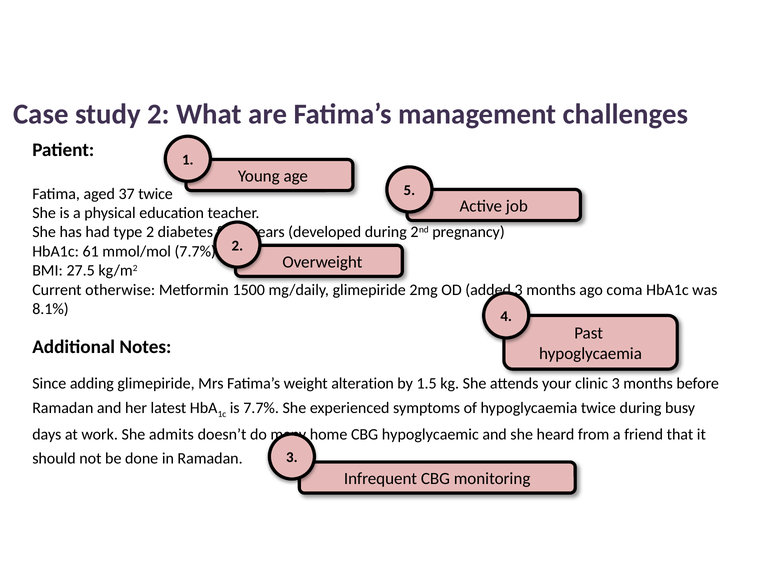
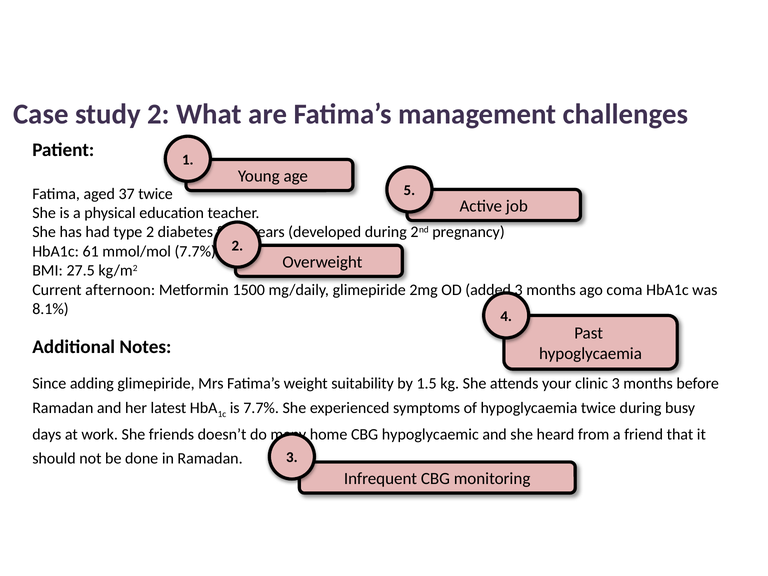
otherwise: otherwise -> afternoon (120, 290)
alteration: alteration -> suitability (363, 383)
admits: admits -> friends (171, 435)
